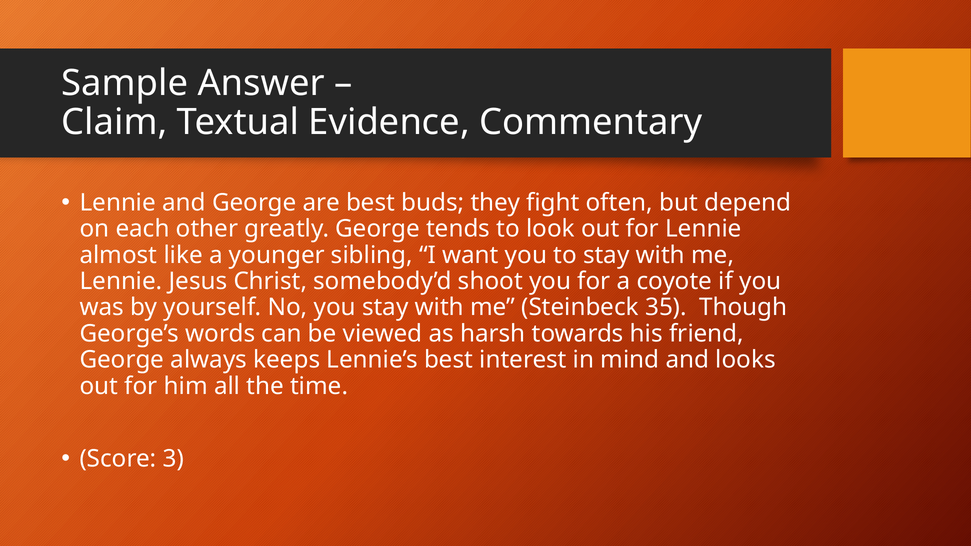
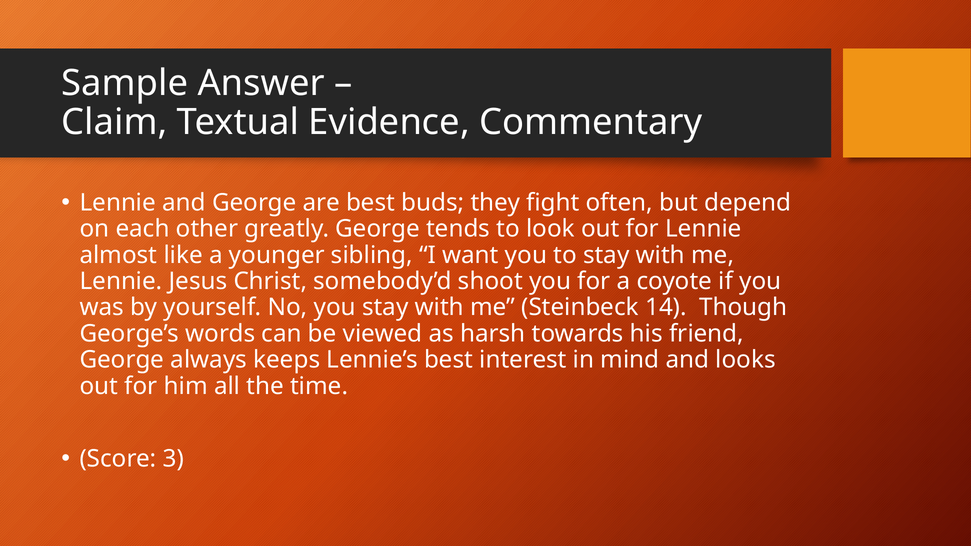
35: 35 -> 14 (666, 308)
